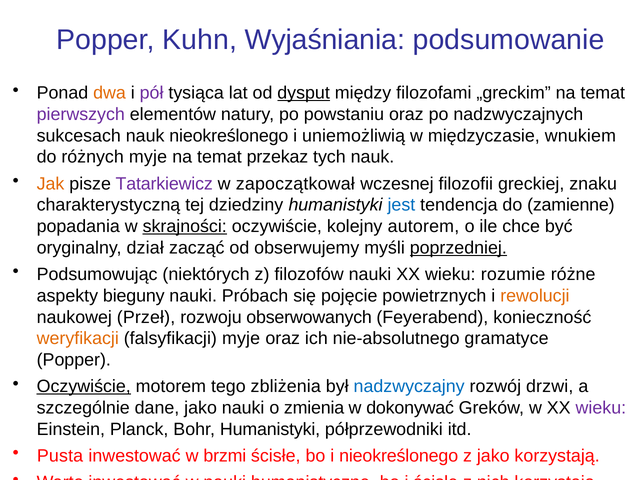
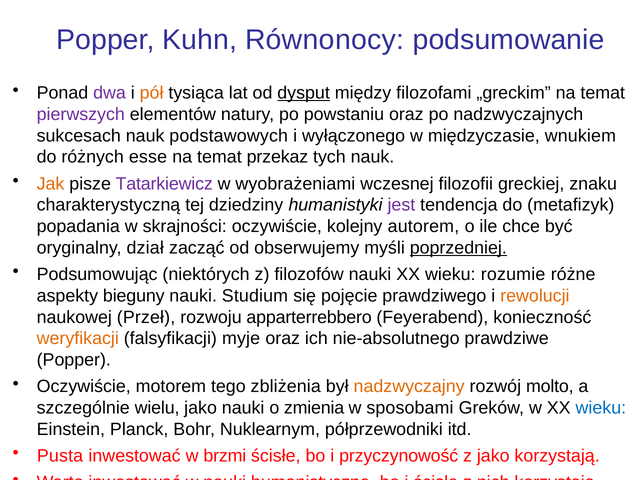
Wyjaśniania: Wyjaśniania -> Równonocy (325, 40)
dwa colour: orange -> purple (109, 93)
pół colour: purple -> orange (152, 93)
nauk nieokreślonego: nieokreślonego -> podstawowych (229, 136)
uniemożliwią: uniemożliwią -> wyłączonego (354, 136)
różnych myje: myje -> esse (148, 157)
zapoczątkował: zapoczątkował -> wyobrażeniami (295, 184)
jest colour: blue -> purple (401, 205)
zamienne: zamienne -> metafizyk (571, 205)
skrajności underline: present -> none (185, 227)
Próbach: Próbach -> Studium (255, 296)
powietrznych: powietrznych -> prawdziwego (434, 296)
obserwowanych: obserwowanych -> apparterrebbero (309, 318)
gramatyce: gramatyce -> prawdziwe (507, 339)
Oczywiście underline: present -> none (84, 387)
nadzwyczajny colour: blue -> orange (409, 387)
drzwi: drzwi -> molto (550, 387)
dane: dane -> wielu (157, 408)
dokonywać: dokonywać -> sposobami (410, 408)
wieku colour: purple -> blue (601, 408)
Bohr Humanistyki: Humanistyki -> Nuklearnym (270, 430)
i nieokreślonego: nieokreślonego -> przyczynowość (399, 457)
